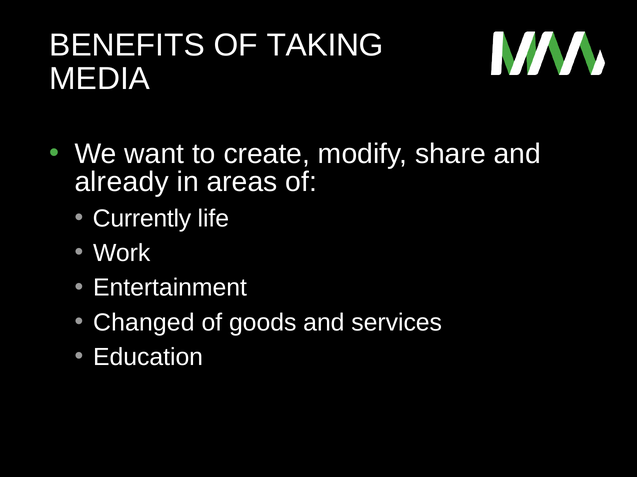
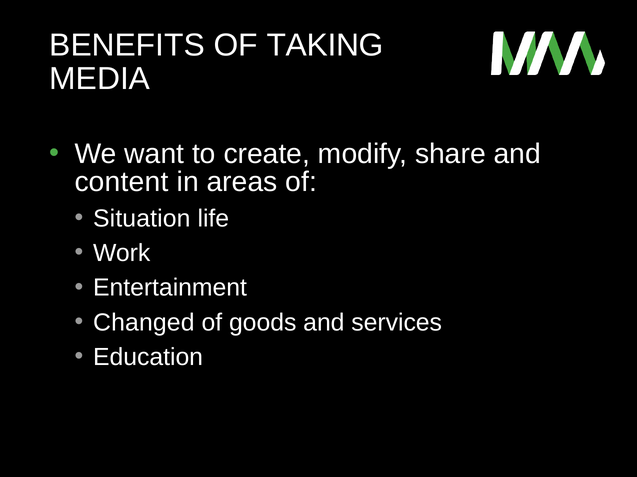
already: already -> content (122, 182)
Currently: Currently -> Situation (142, 219)
